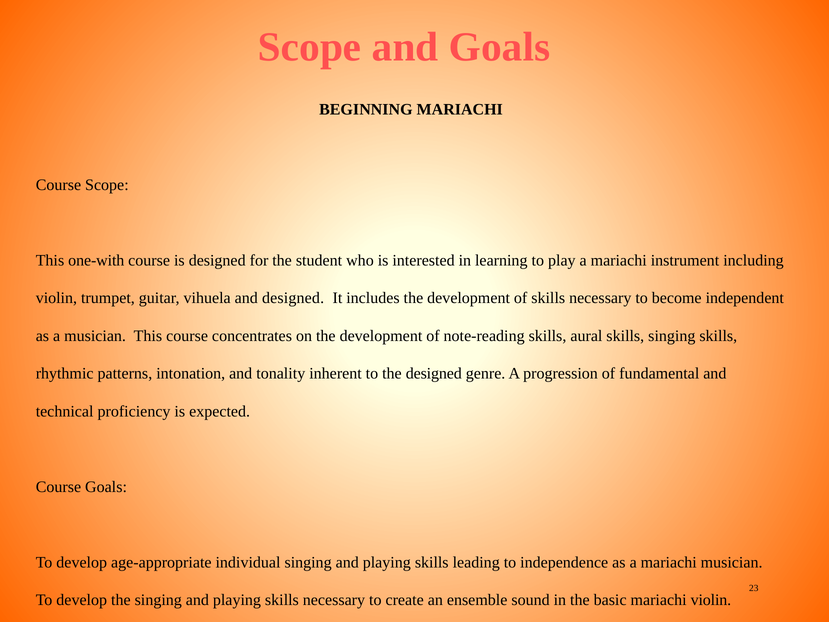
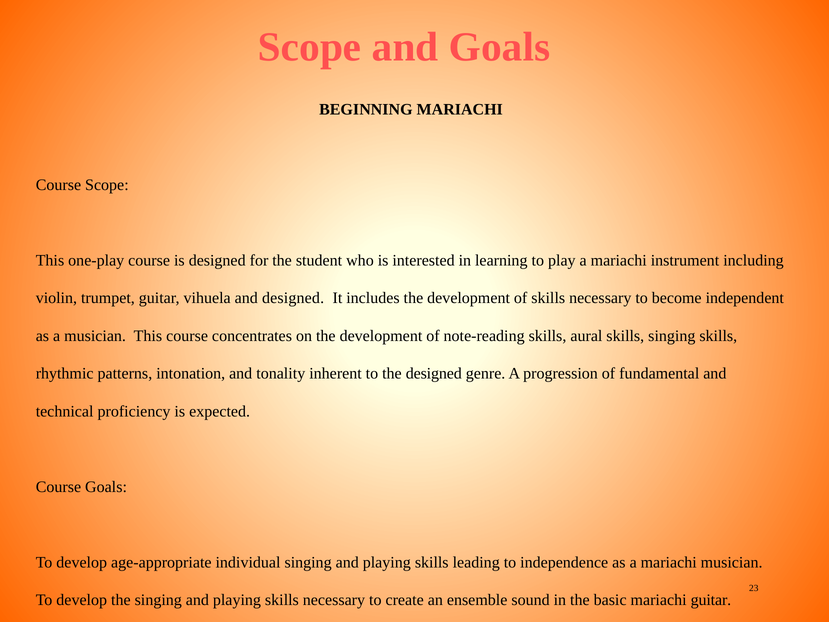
one-with: one-with -> one-play (96, 260)
mariachi violin: violin -> guitar (711, 600)
